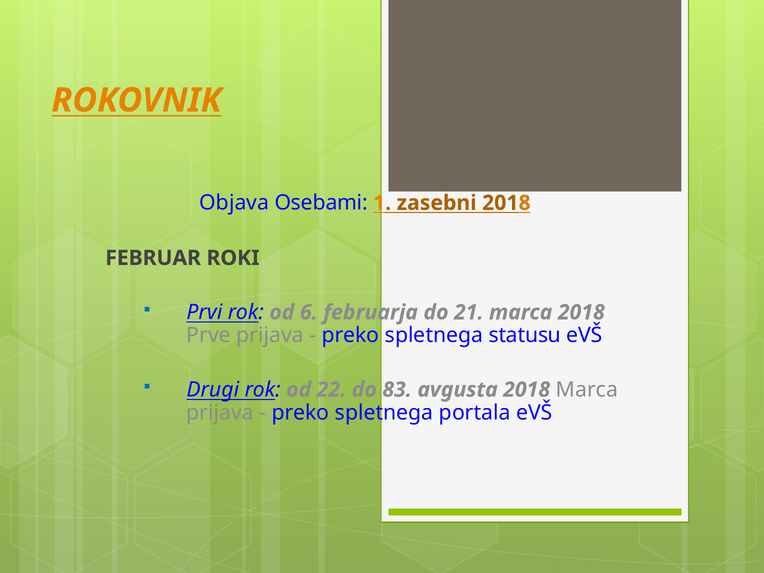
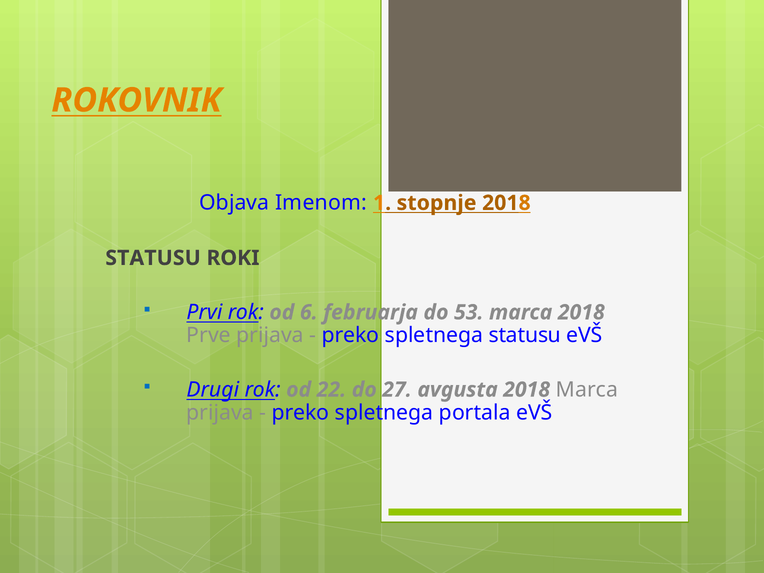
Osebami: Osebami -> Imenom (321, 203)
zasebni: zasebni -> stopnje (437, 203)
FEBRUAR: FEBRUAR -> STATUSU (153, 258)
21: 21 -> 53 (469, 312)
83: 83 -> 27 (397, 390)
